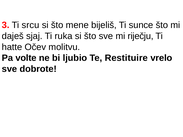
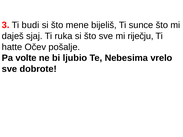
srcu: srcu -> budi (30, 25)
molitvu: molitvu -> pošalje (64, 47)
Restituire: Restituire -> Nebesima (126, 58)
